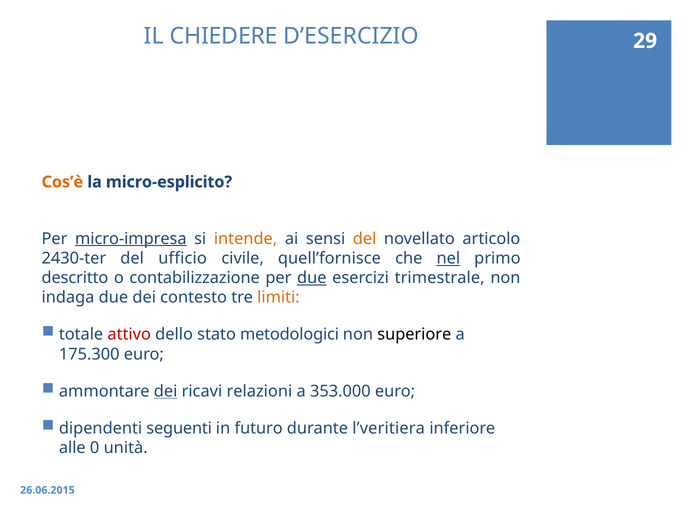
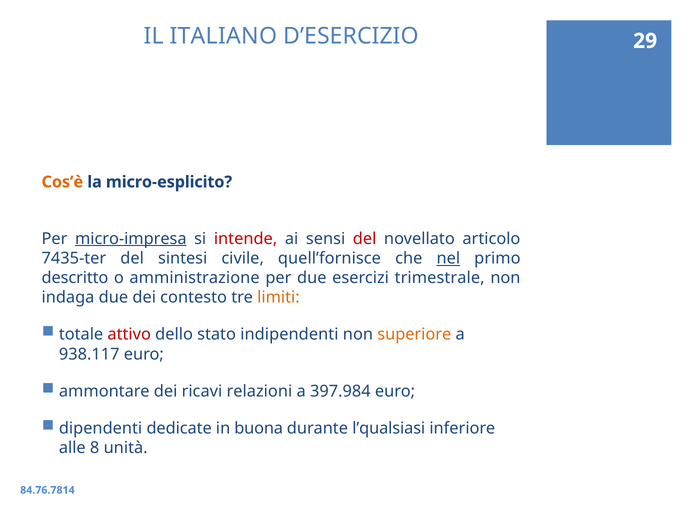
CHIEDERE: CHIEDERE -> ITALIANO (224, 36)
intende colour: orange -> red (246, 239)
del colour: orange -> red (365, 239)
2430-ter: 2430-ter -> 7435-ter (74, 258)
ufficio: ufficio -> sintesi (183, 258)
contabilizzazione: contabilizzazione -> amministrazione (195, 278)
due underline: present -> none (312, 278)
metodologici: metodologici -> indipendenti (289, 334)
superiore colour: black -> orange (414, 334)
175.300: 175.300 -> 938.117 (89, 354)
dei underline: present -> none (166, 391)
353.000: 353.000 -> 397.984 (340, 391)
seguenti: seguenti -> dedicate (179, 428)
futuro: futuro -> buona (259, 428)
l’veritiera: l’veritiera -> l’qualsiasi (389, 428)
0: 0 -> 8 (95, 448)
26.06.2015: 26.06.2015 -> 84.76.7814 (47, 490)
